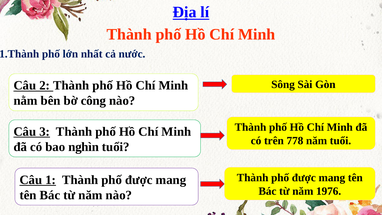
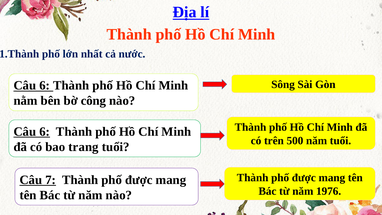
2: 2 -> 6 (45, 85)
3: 3 -> 6 (45, 132)
778: 778 -> 500 (295, 141)
nghìn: nghìn -> trang (83, 147)
1: 1 -> 7 (51, 180)
